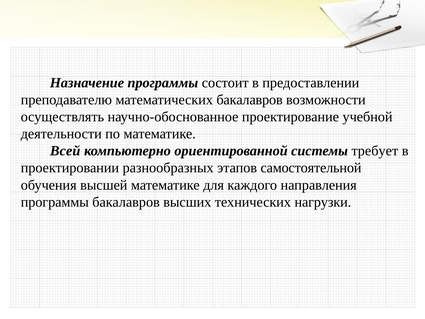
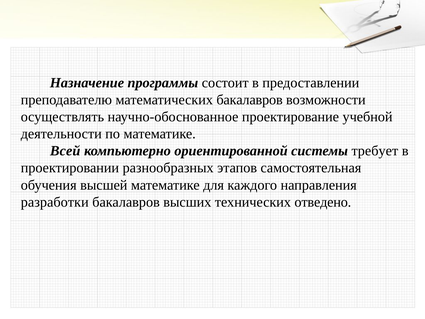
самостоятельной: самостоятельной -> самостоятельная (311, 168)
программы: программы -> разработки (55, 202)
нагрузки: нагрузки -> отведено (323, 202)
